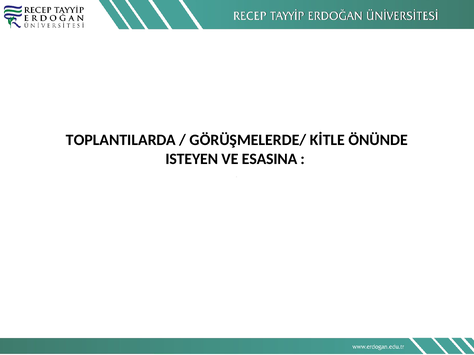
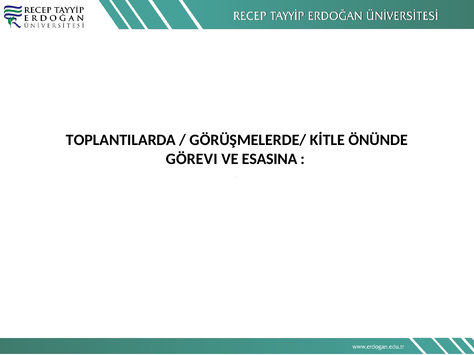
ISTEYEN: ISTEYEN -> GÖREVI (192, 159)
